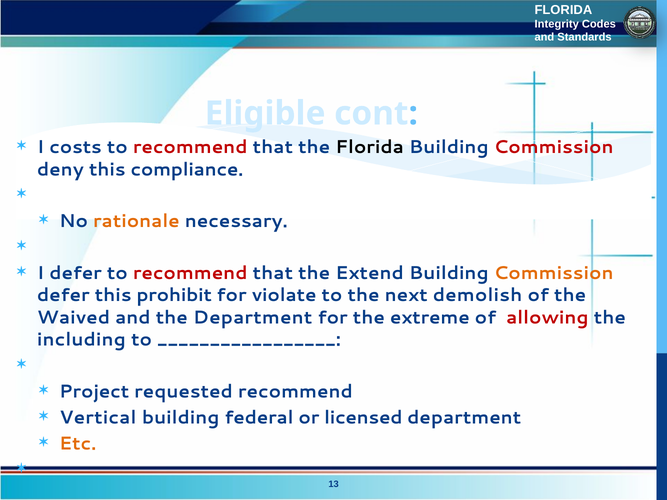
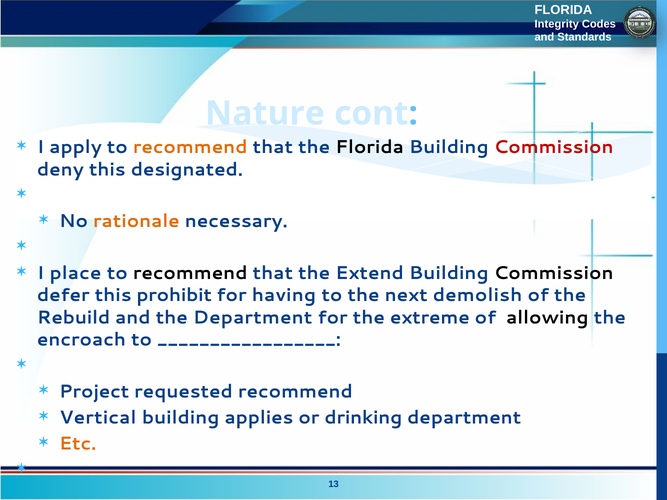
Eligible: Eligible -> Nature (265, 113)
costs: costs -> apply (76, 147)
recommend colour: red -> orange (190, 147)
compliance: compliance -> designated (187, 170)
I defer: defer -> place (75, 273)
recommend colour: red -> black (190, 273)
Commission colour: orange -> black (554, 273)
violate: violate -> having (284, 296)
Waived: Waived -> Rebuild (74, 318)
allowing colour: red -> black (547, 318)
including: including -> encroach (81, 340)
federal: federal -> applies (259, 418)
licensed: licensed -> drinking (363, 418)
